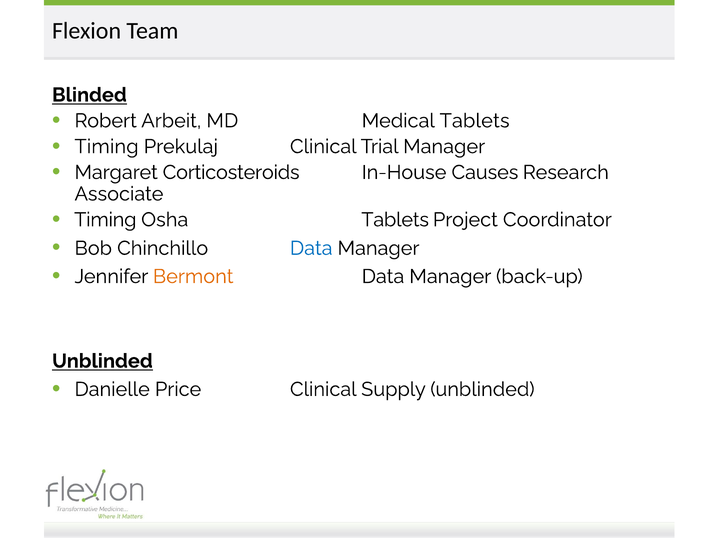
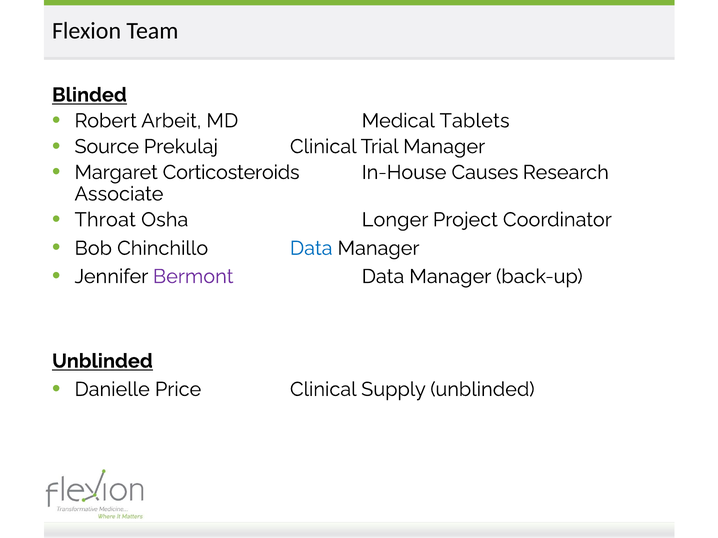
Timing: Timing -> Source (107, 147)
Timing: Timing -> Throat (105, 220)
Osha Tablets: Tablets -> Longer (395, 220)
Bermont colour: orange -> purple (193, 277)
